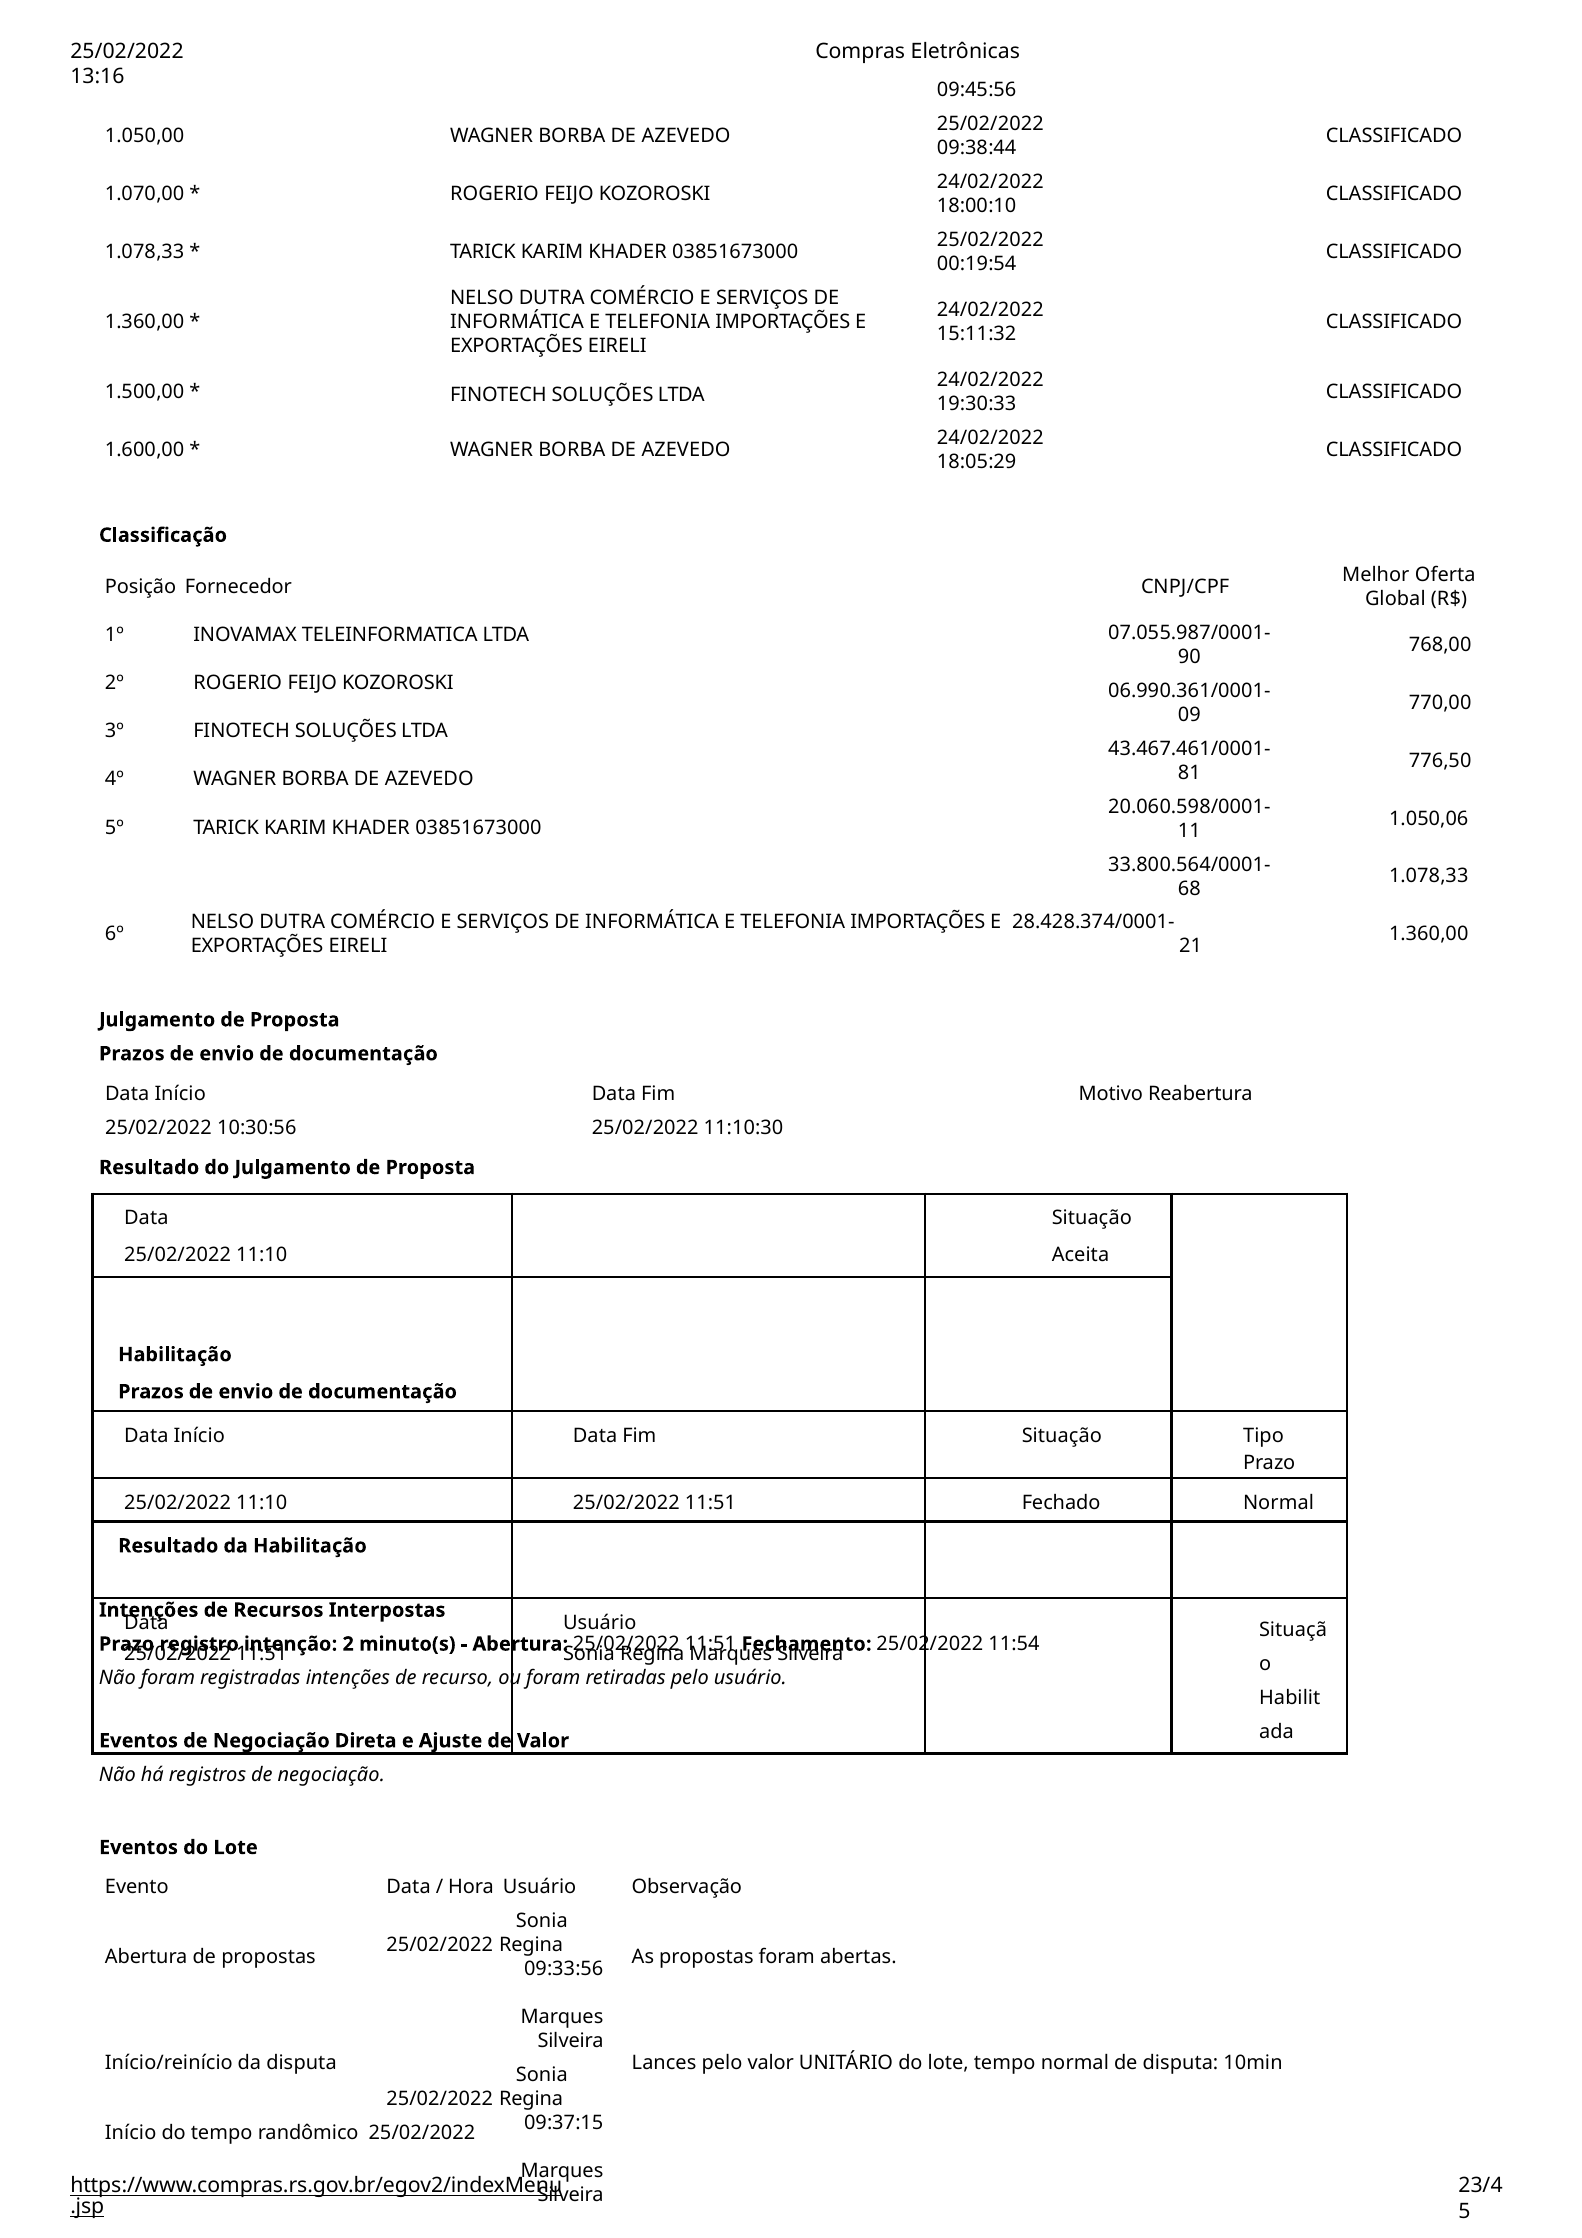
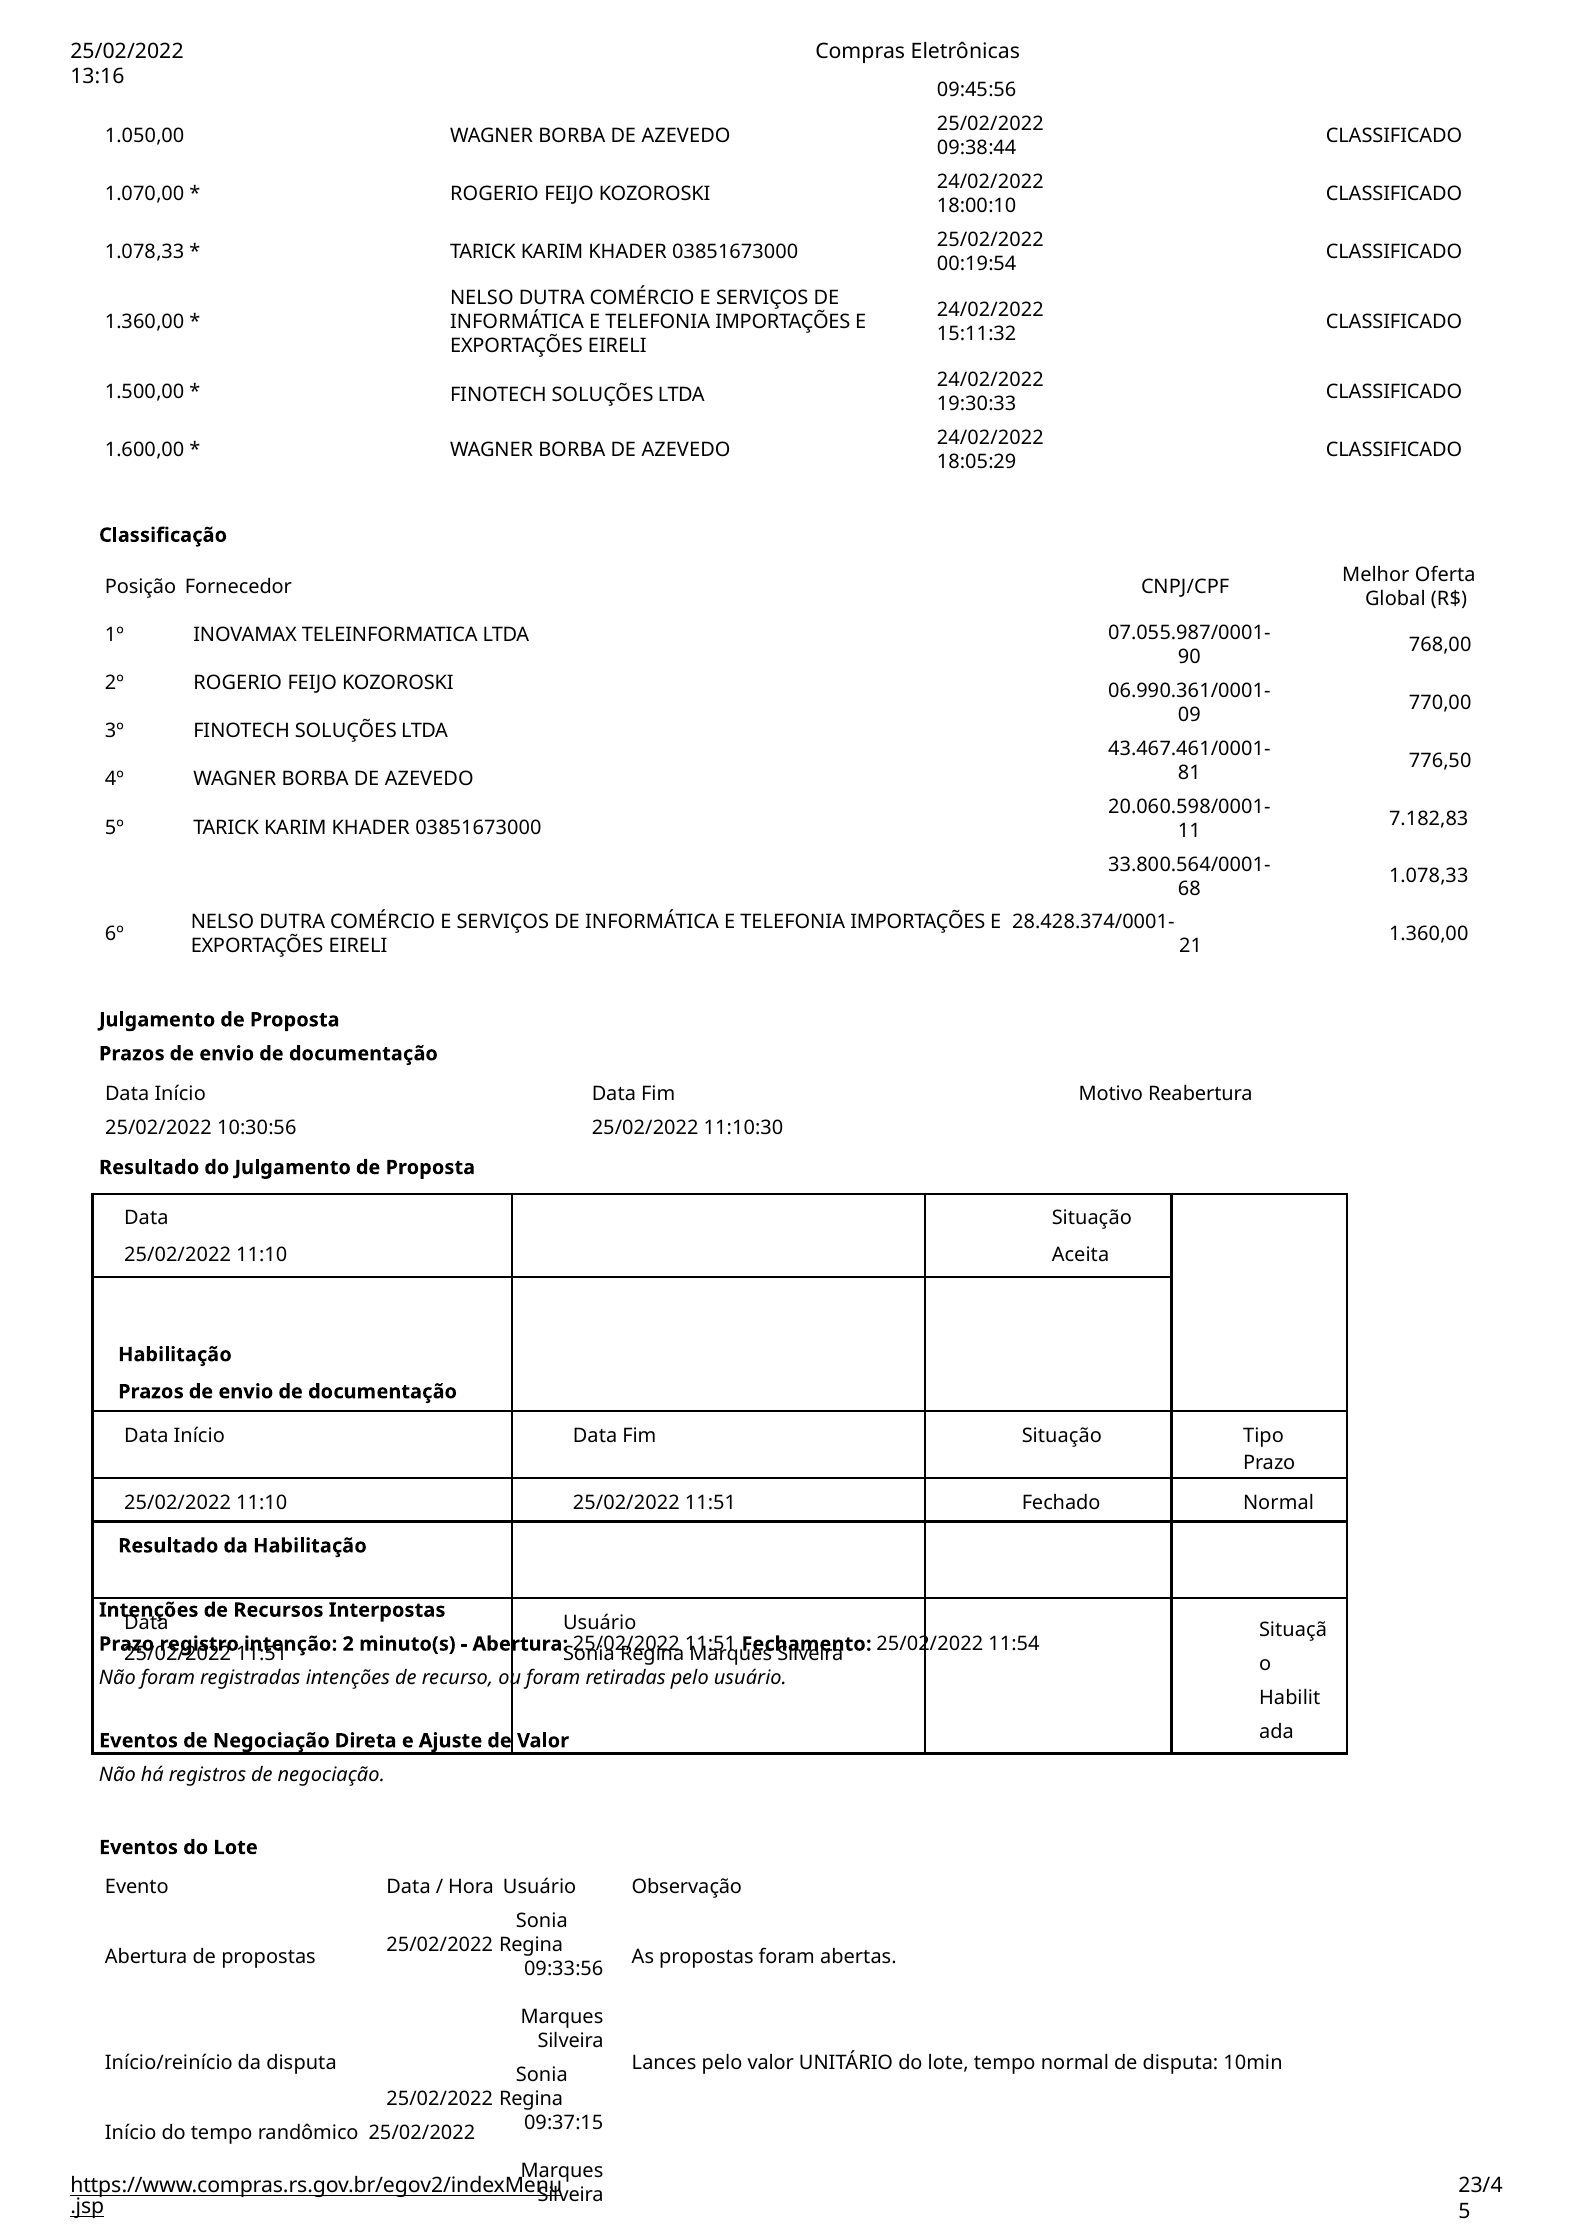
1.050,06: 1.050,06 -> 7.182,83 (1429, 819)
